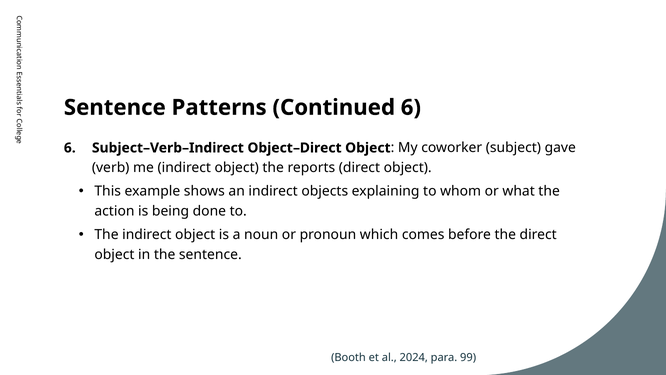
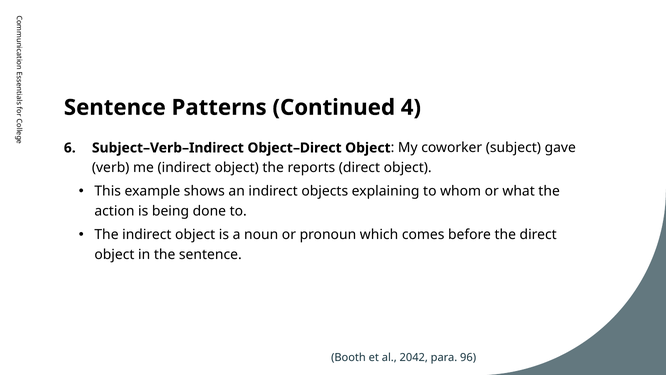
Continued 6: 6 -> 4 (411, 107)
2024: 2024 -> 2042 (414, 357)
99: 99 -> 96 (468, 357)
